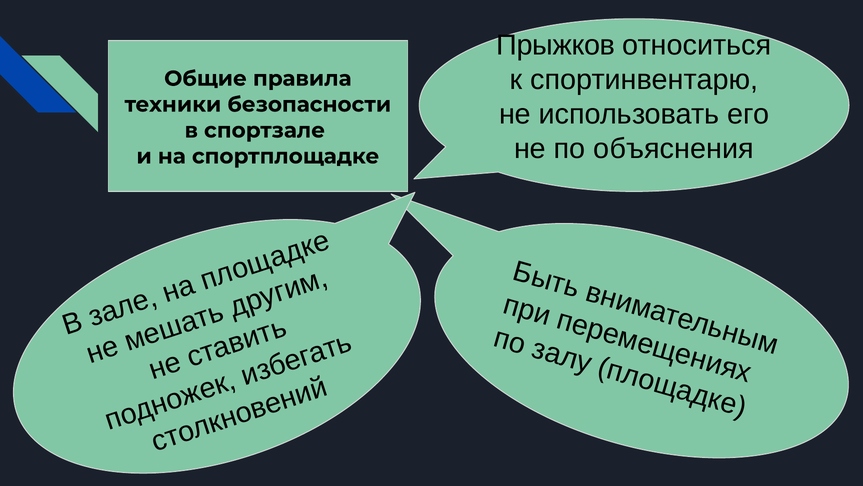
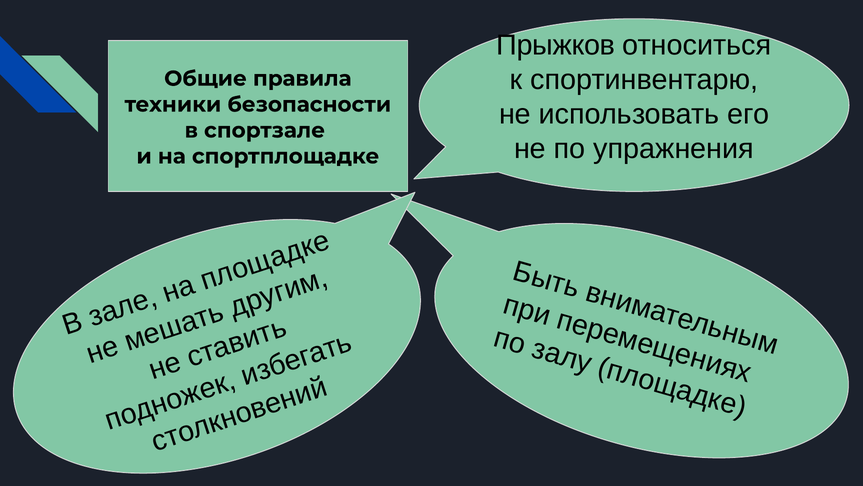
объяснения: объяснения -> упражнения (674, 149)
